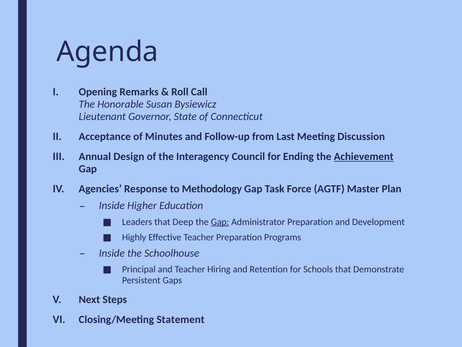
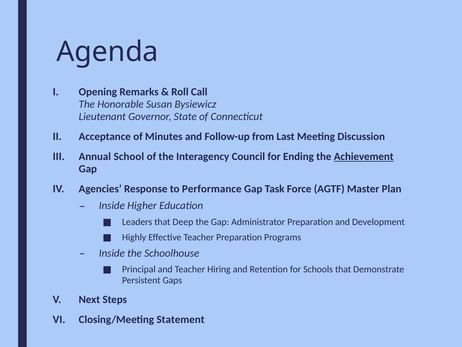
Design: Design -> School (129, 156)
Methodology: Methodology -> Performance (212, 189)
Gap underline: present -> none (220, 222)
